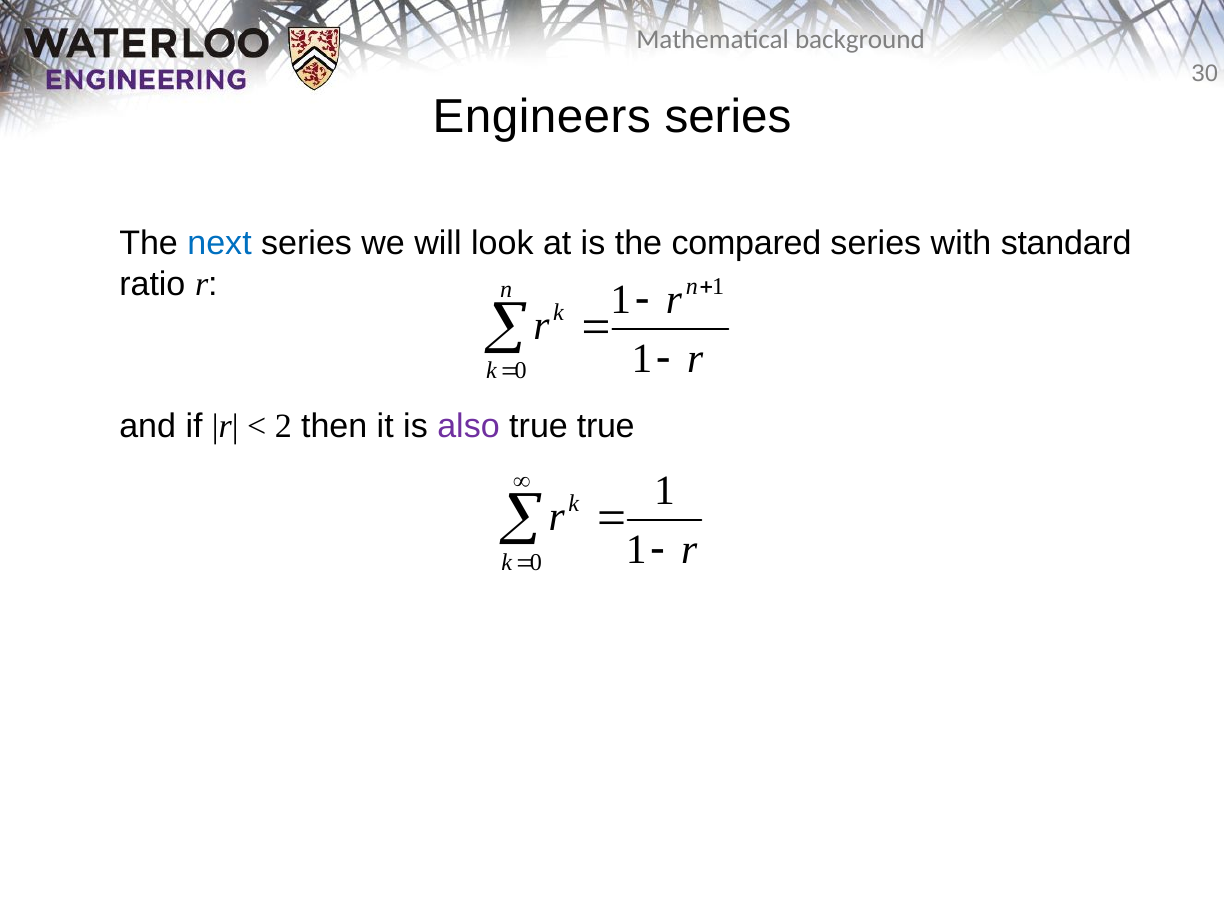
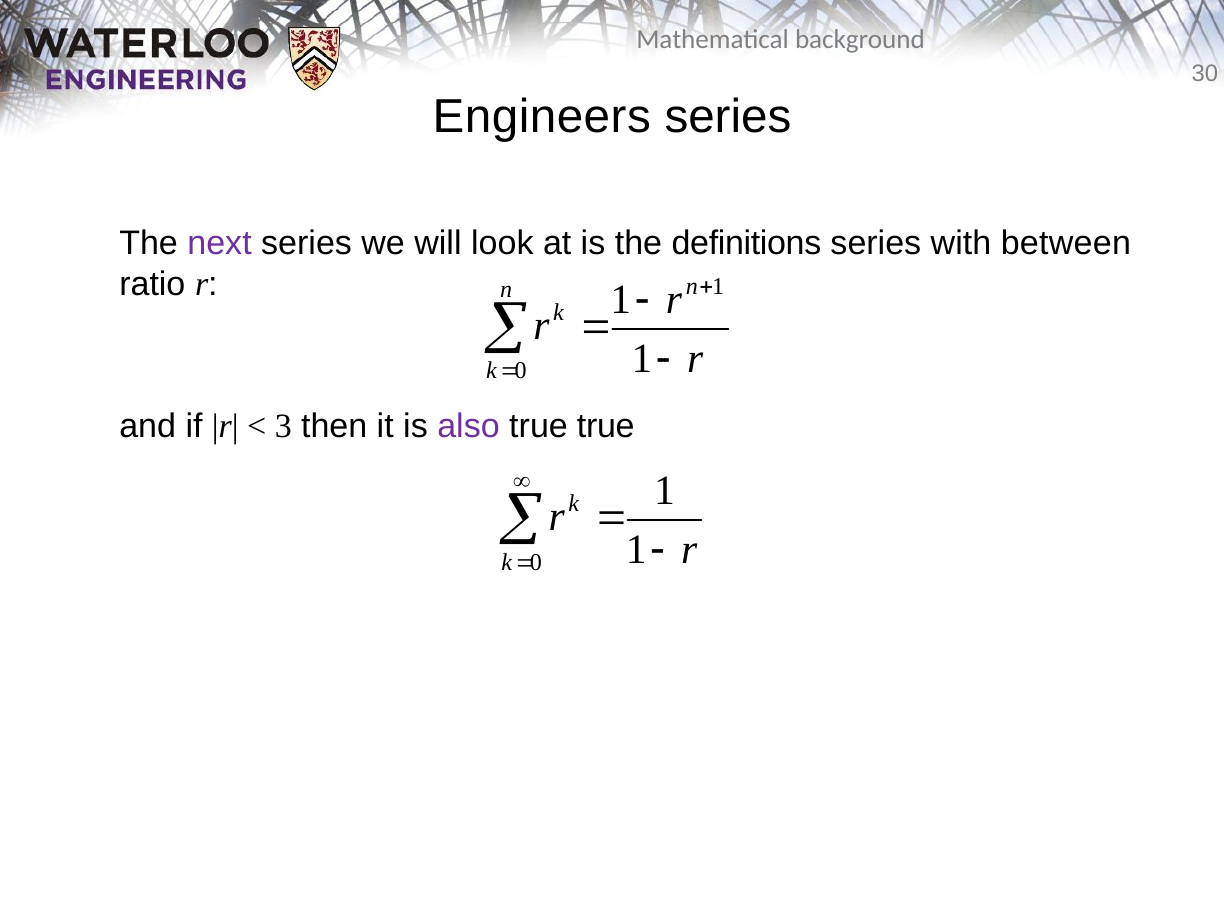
next colour: blue -> purple (220, 243)
compared: compared -> definitions (746, 243)
standard: standard -> between (1066, 243)
2: 2 -> 3 (283, 427)
